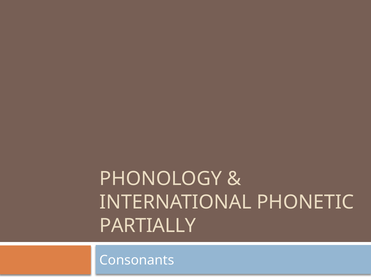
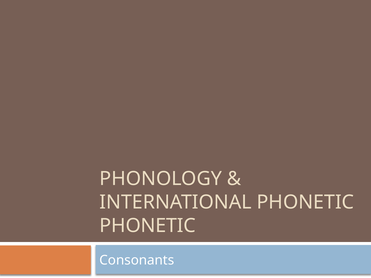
PARTIALLY: PARTIALLY -> PHONETIC (148, 226)
